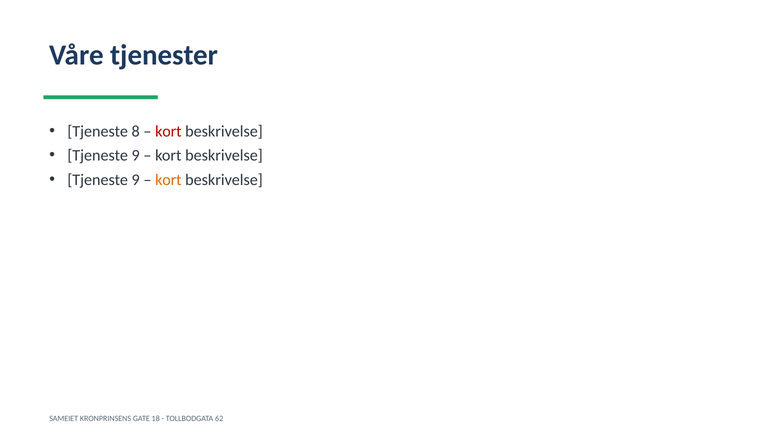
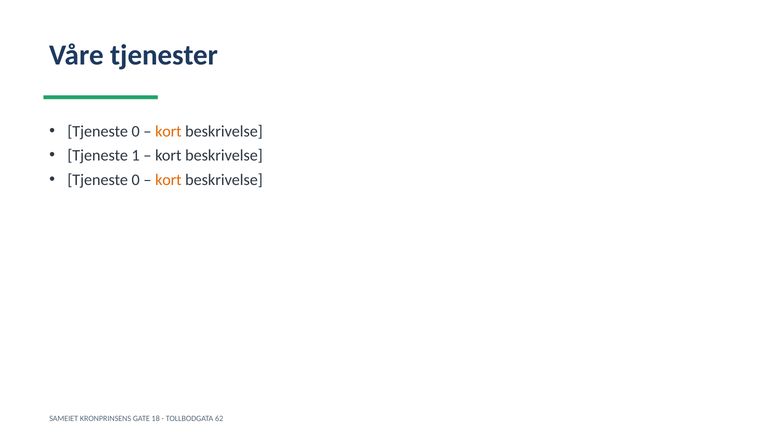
8: 8 -> 0 (136, 131)
kort colour: red -> orange (168, 131)
9: 9 -> 1 (136, 155)
9: 9 -> 0 (136, 179)
